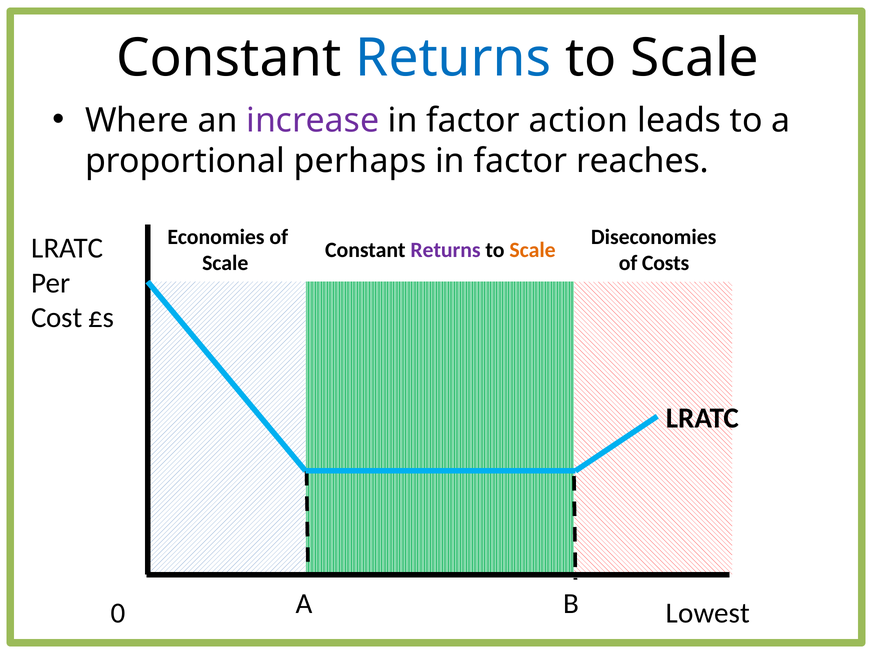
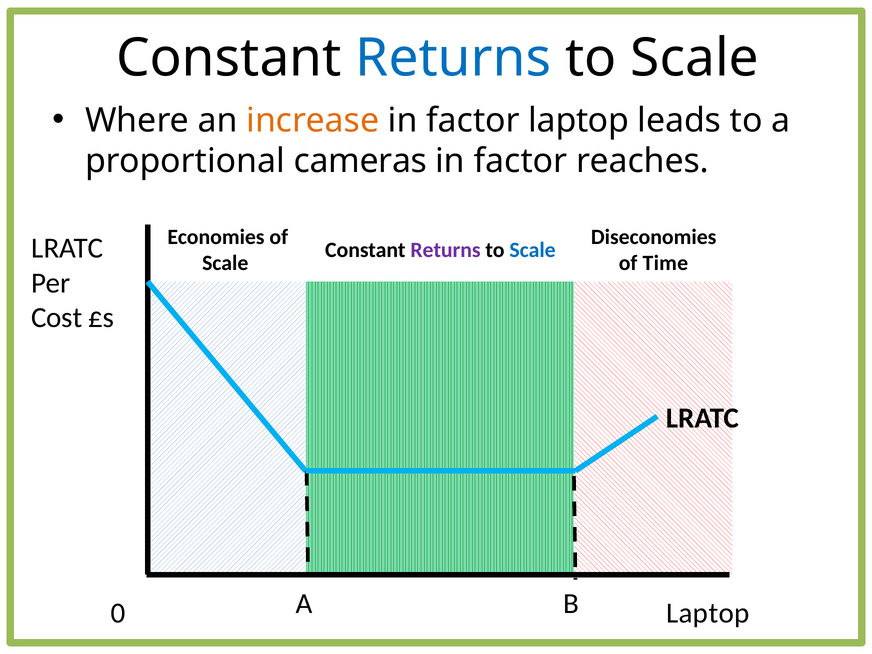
increase colour: purple -> orange (313, 121)
factor action: action -> laptop (579, 121)
perhaps: perhaps -> cameras (360, 161)
Scale colour: orange -> blue (533, 250)
Costs: Costs -> Time (665, 263)
Lowest: Lowest -> Laptop (708, 613)
